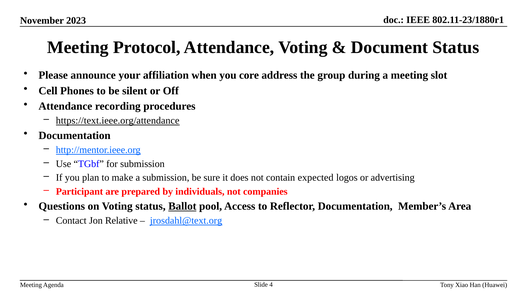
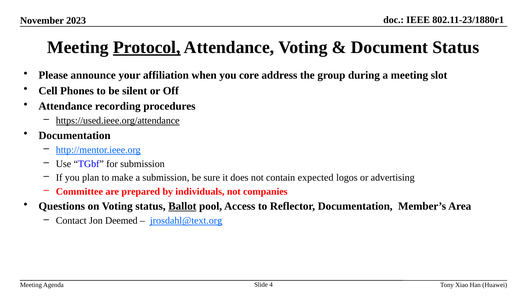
Protocol underline: none -> present (147, 47)
https://text.ieee.org/attendance: https://text.ieee.org/attendance -> https://used.ieee.org/attendance (118, 120)
Participant: Participant -> Committee (79, 191)
Relative: Relative -> Deemed (121, 220)
